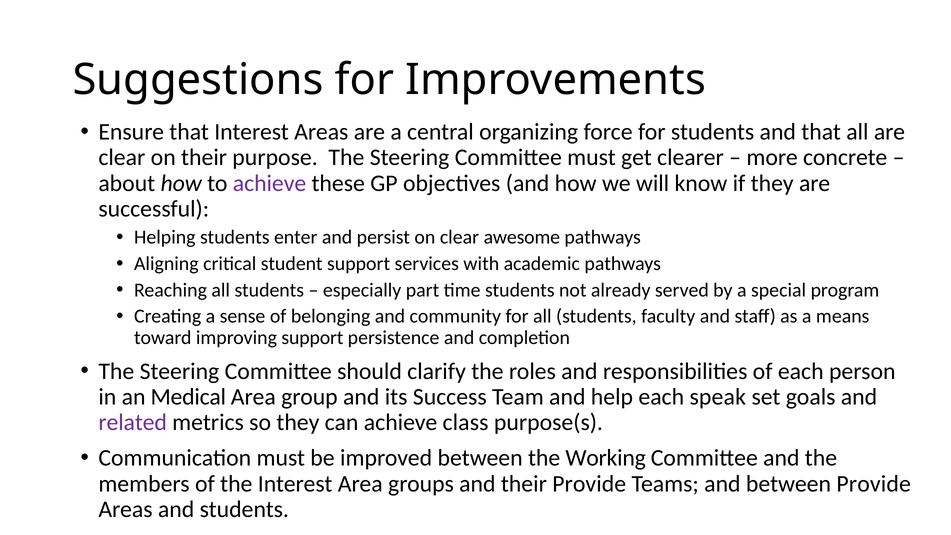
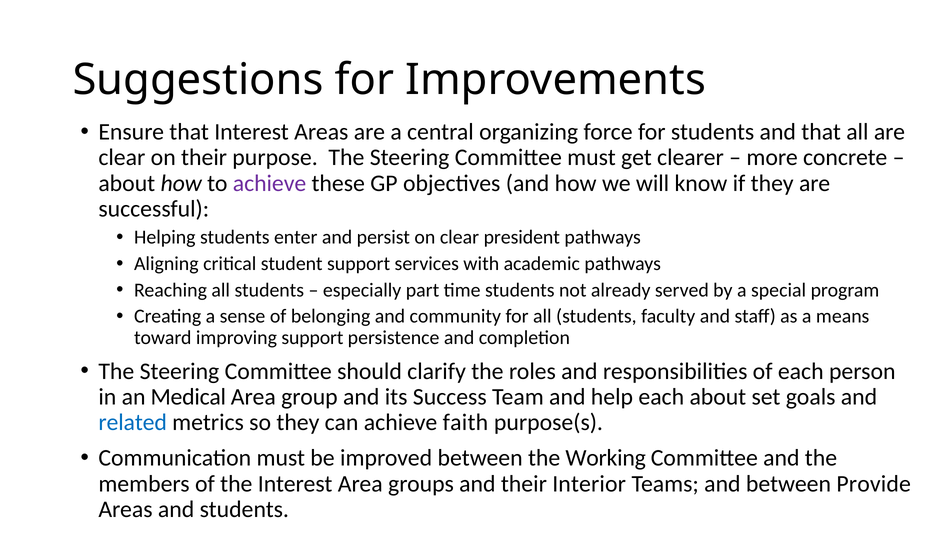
awesome: awesome -> president (522, 237)
each speak: speak -> about (718, 397)
related colour: purple -> blue (133, 422)
class: class -> faith (465, 422)
their Provide: Provide -> Interior (589, 484)
